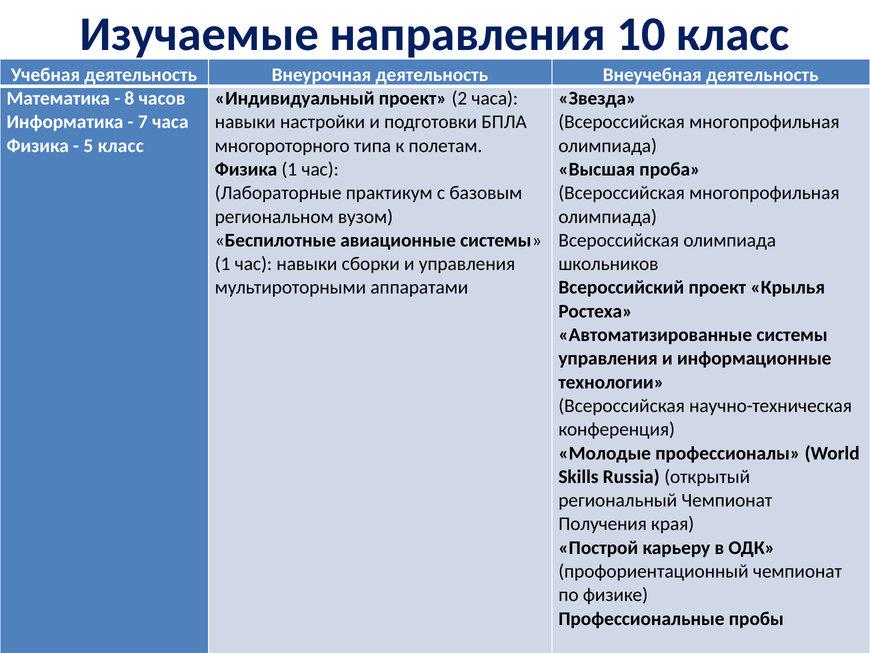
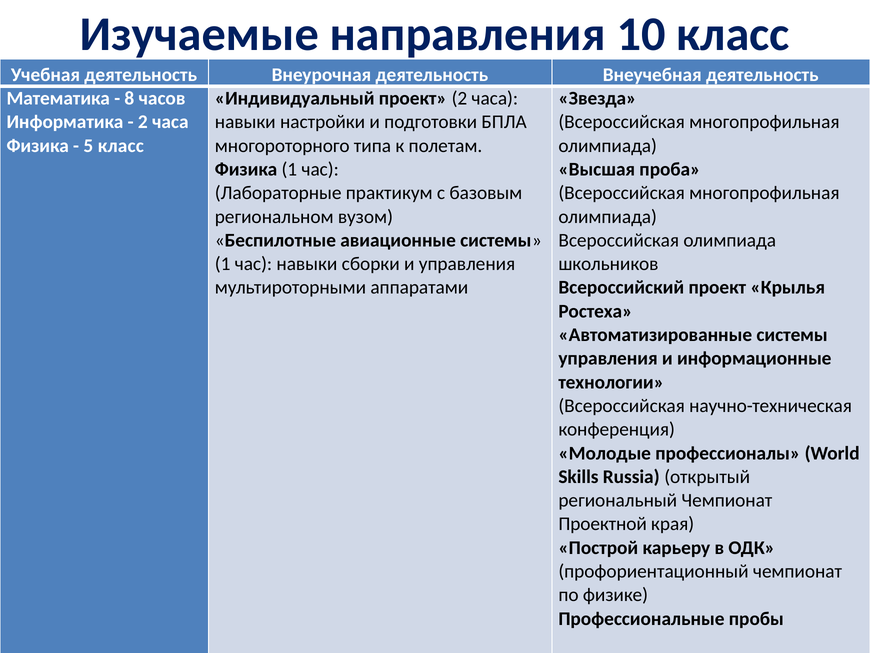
7: 7 -> 2 (143, 122)
Получения: Получения -> Проектной (603, 524)
